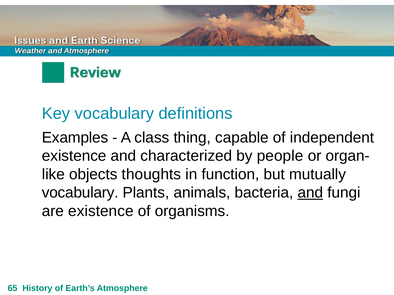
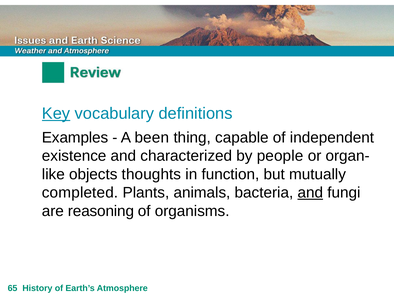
Key underline: none -> present (56, 114)
class: class -> been (152, 138)
vocabulary: vocabulary -> completed (80, 193)
are existence: existence -> reasoning (101, 211)
